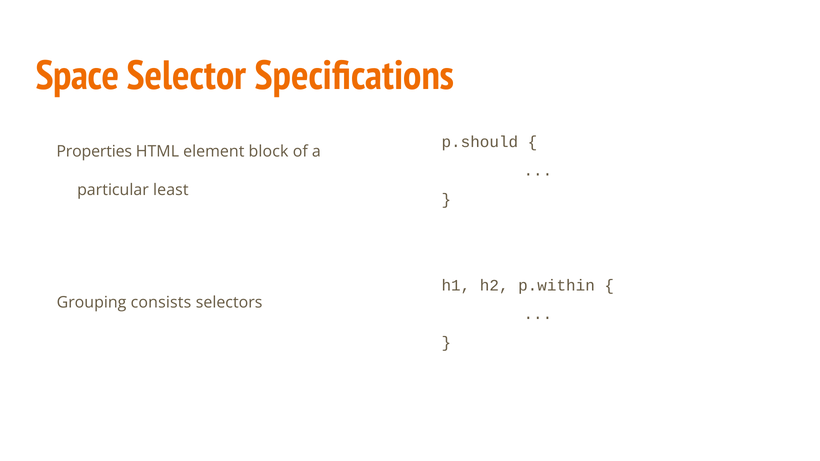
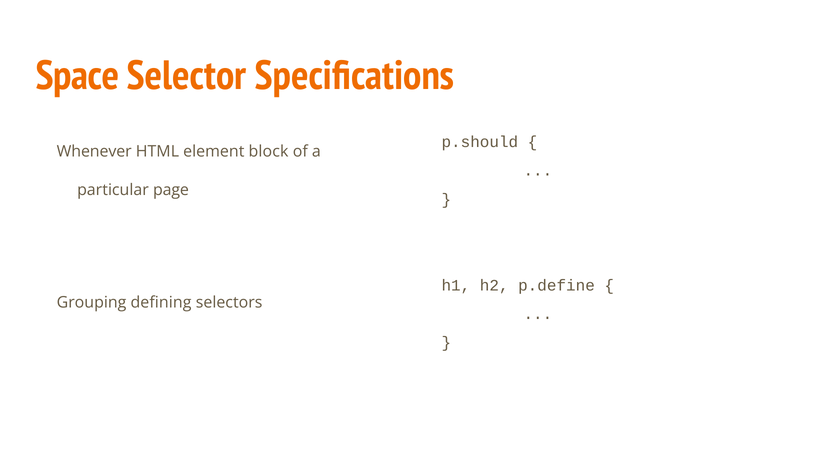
Properties: Properties -> Whenever (94, 152)
least: least -> page (171, 190)
p.within: p.within -> p.define (556, 285)
consists: consists -> defining (161, 303)
